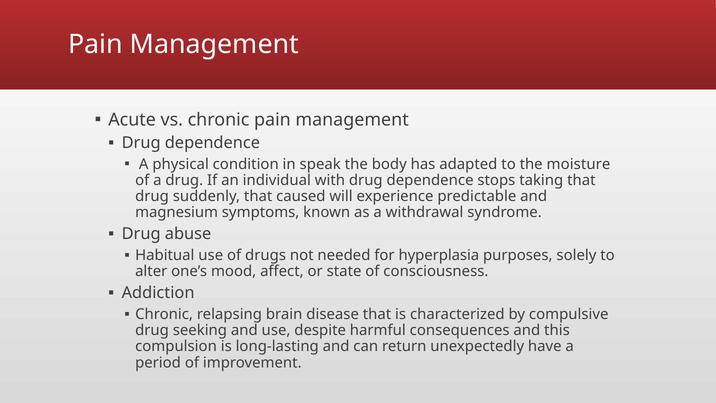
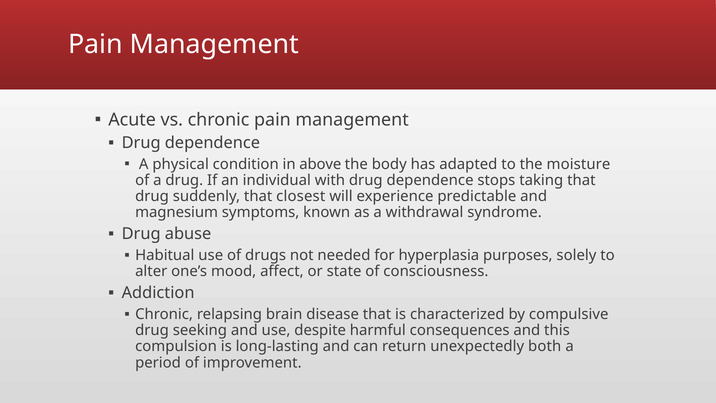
speak: speak -> above (320, 164)
caused: caused -> closest (301, 196)
have: have -> both (545, 346)
